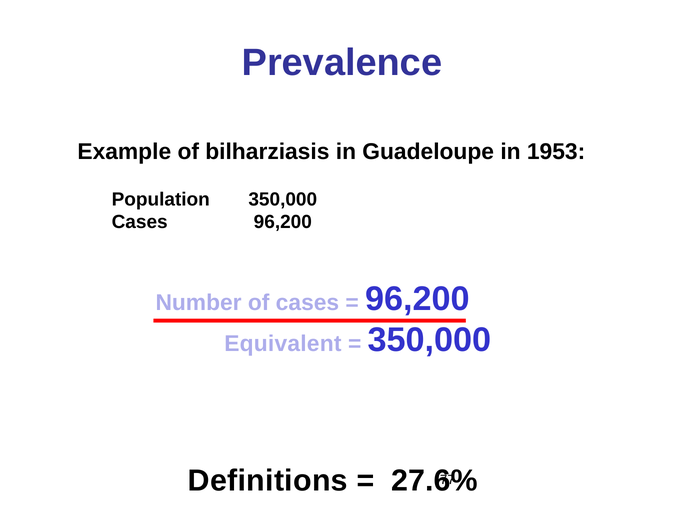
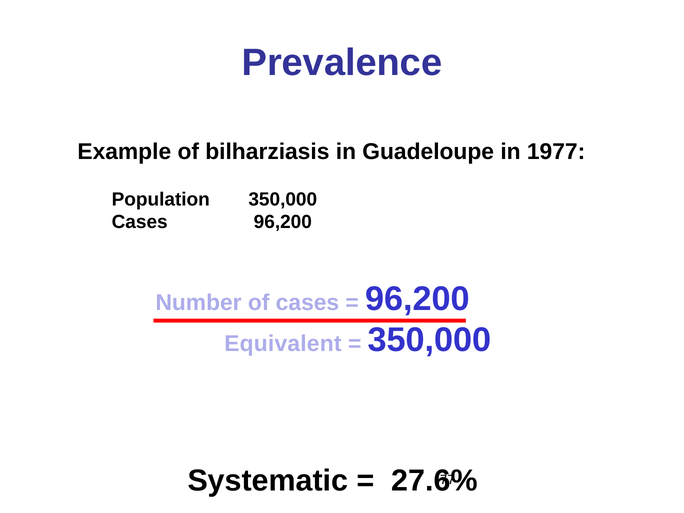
1953: 1953 -> 1977 (556, 152)
Definitions: Definitions -> Systematic (268, 481)
